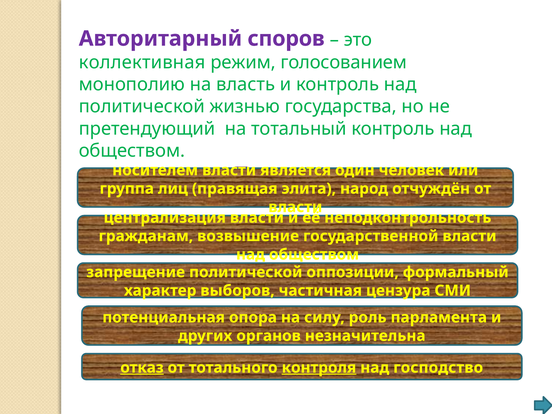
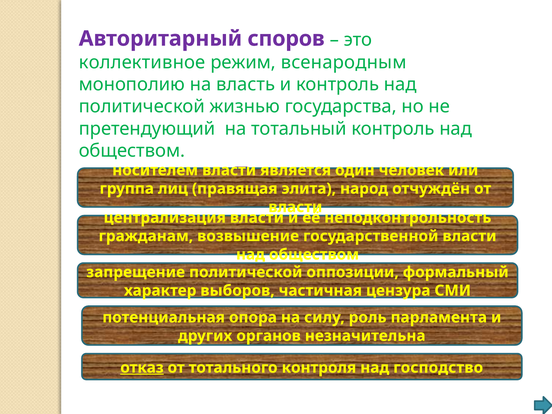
коллективная: коллективная -> коллективное (142, 62)
голосованием: голосованием -> всенародным (344, 62)
контроля underline: present -> none (319, 368)
